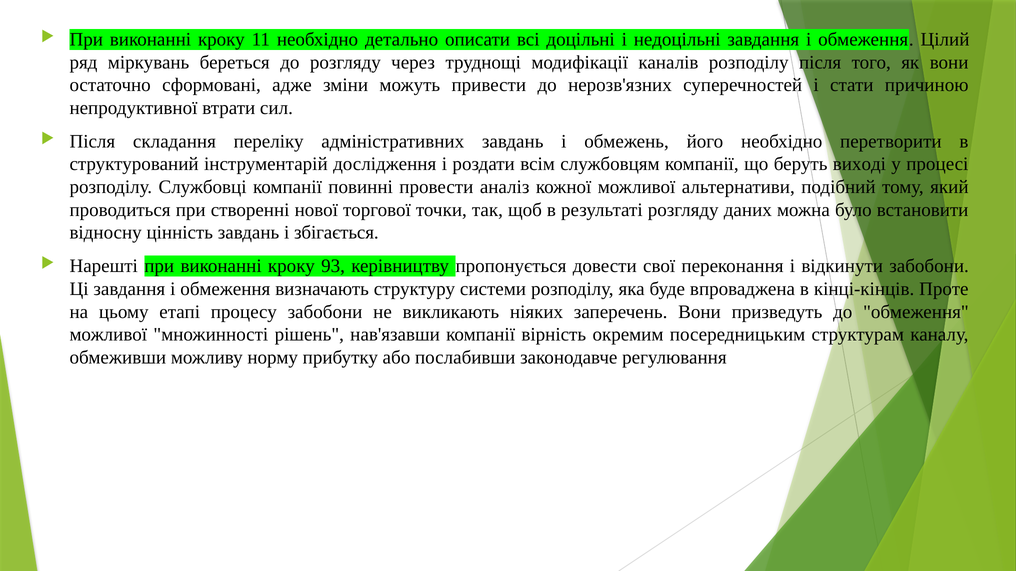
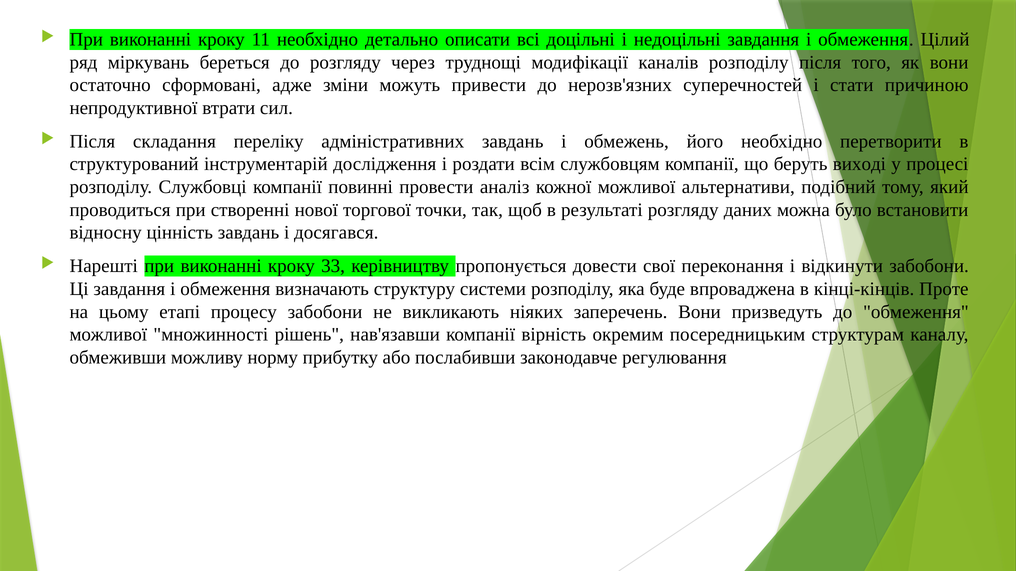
збігається: збігається -> досягався (336, 233)
93: 93 -> 33 (333, 266)
